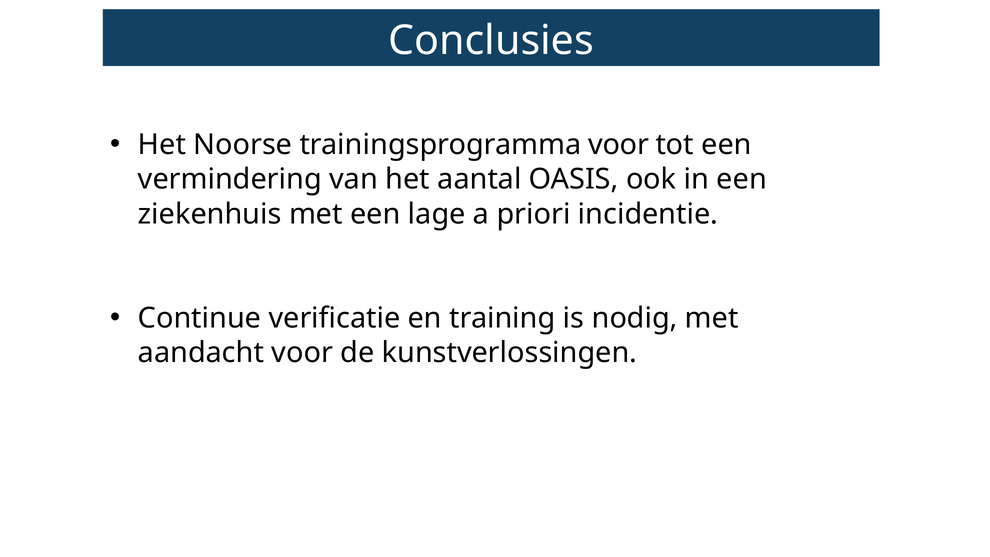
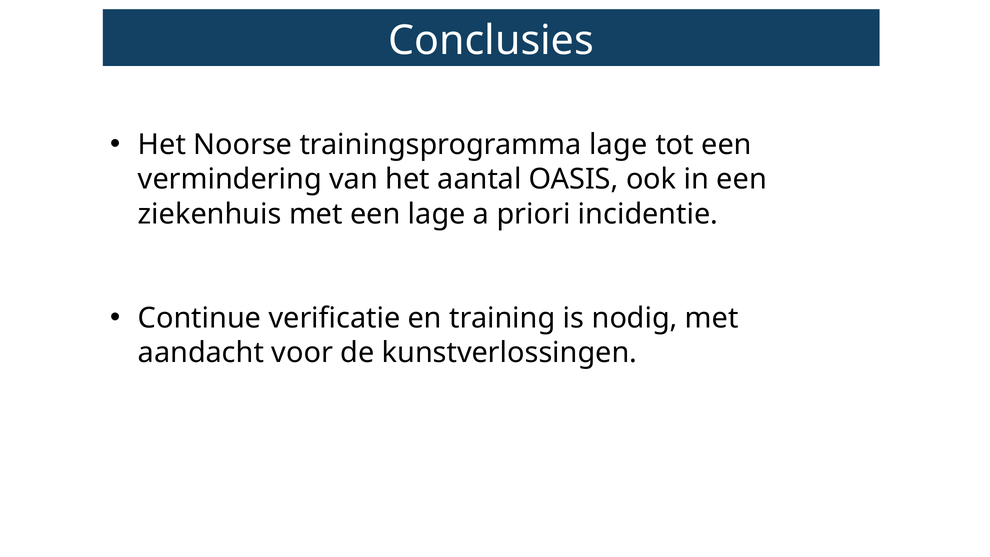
trainingsprogramma voor: voor -> lage (618, 145)
